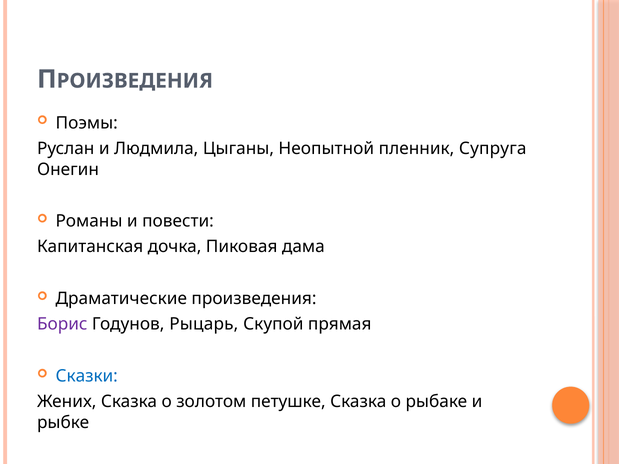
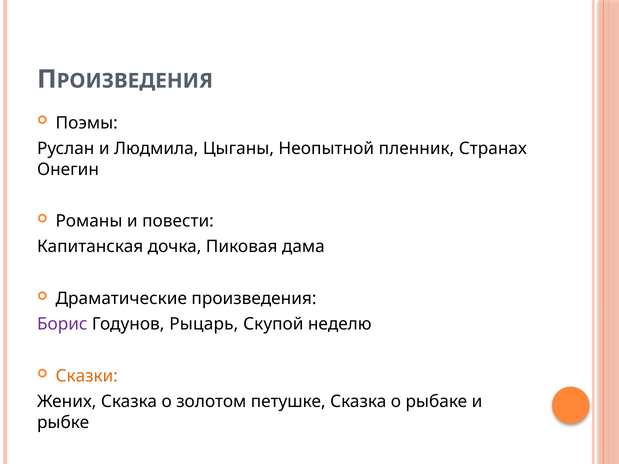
Супруга: Супруга -> Странах (493, 149)
прямая: прямая -> неделю (340, 324)
Сказки colour: blue -> orange (87, 376)
